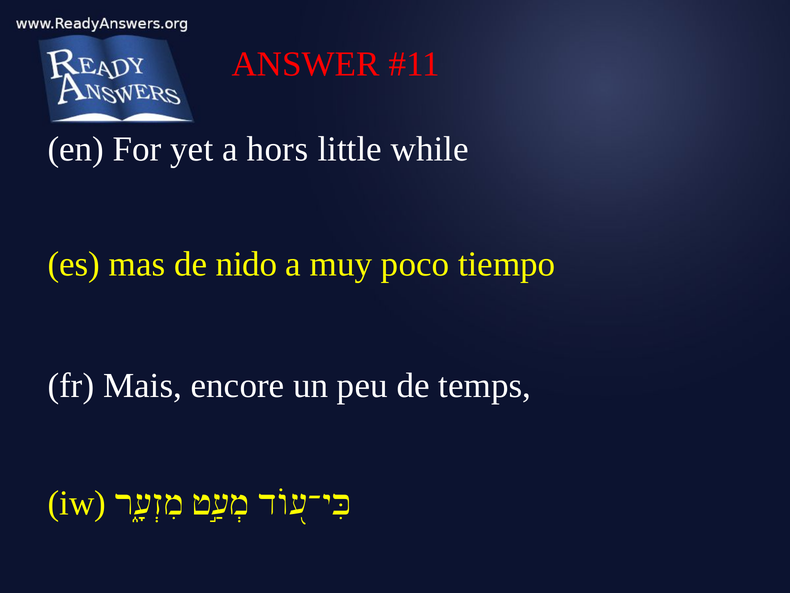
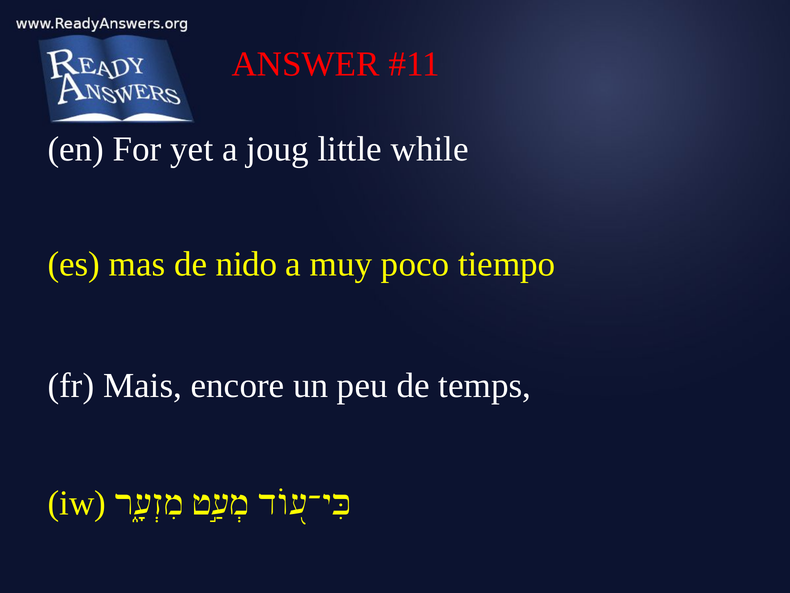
hors: hors -> joug (278, 149)
